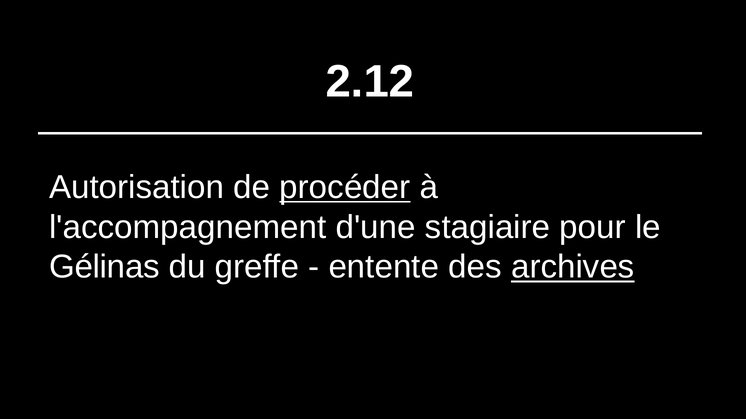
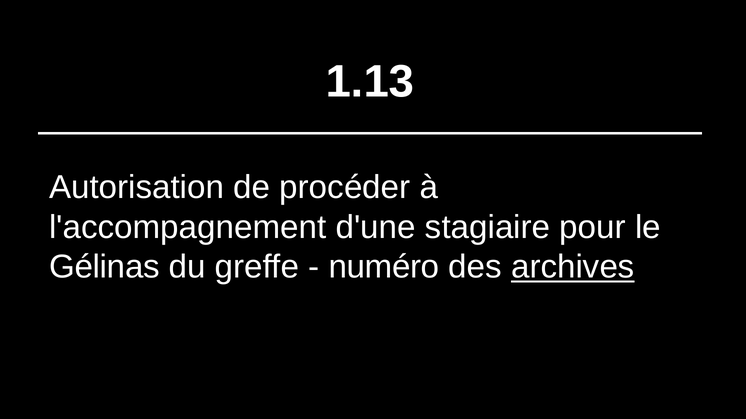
2.12: 2.12 -> 1.13 (370, 82)
procéder underline: present -> none (345, 188)
entente: entente -> numéro (384, 267)
